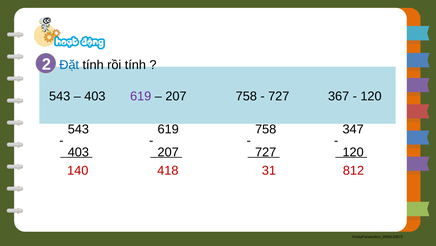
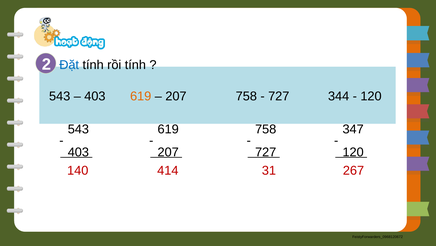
619 colour: purple -> orange (141, 96)
367: 367 -> 344 (339, 96)
418: 418 -> 414 (168, 170)
812: 812 -> 267 (353, 170)
